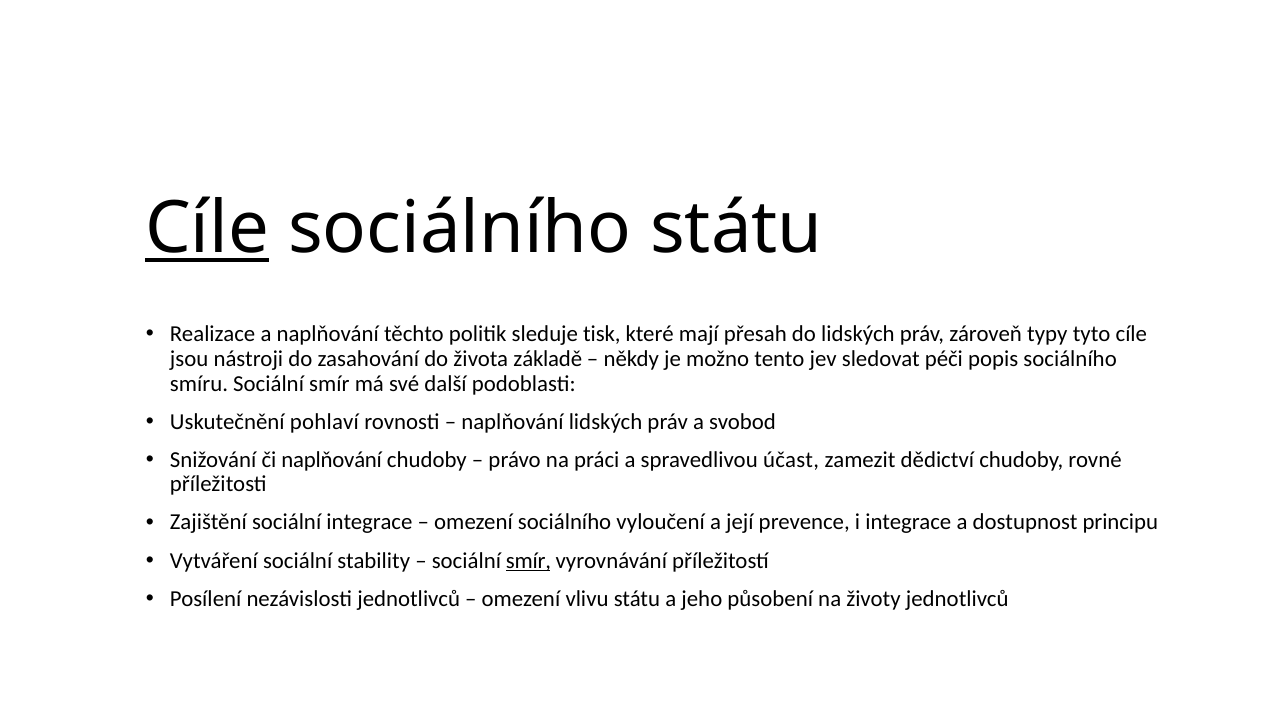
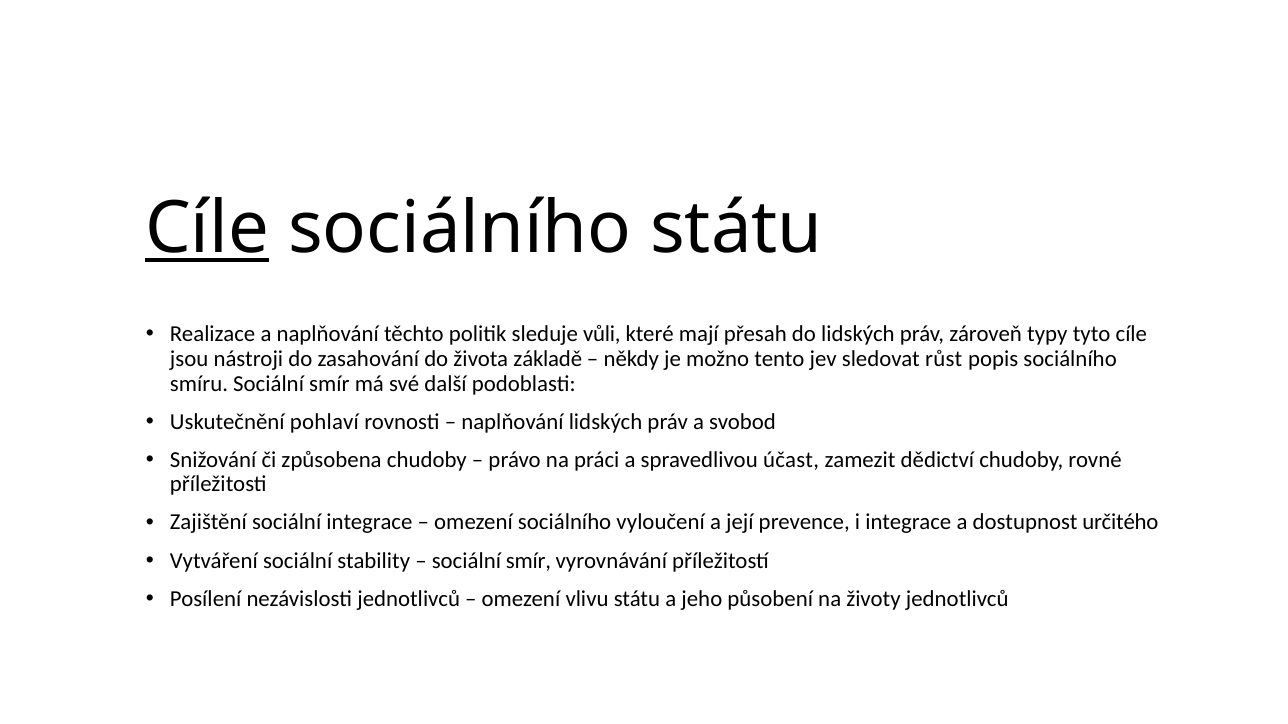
tisk: tisk -> vůli (602, 334)
péči: péči -> růst (944, 359)
či naplňování: naplňování -> způsobena (332, 460)
principu: principu -> určitého (1120, 523)
smír underline: present -> none (528, 561)
